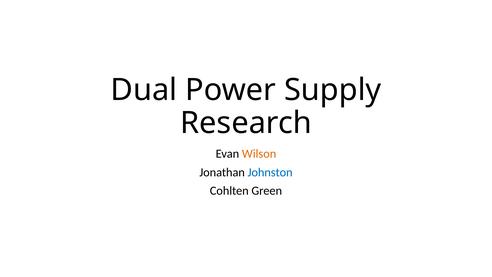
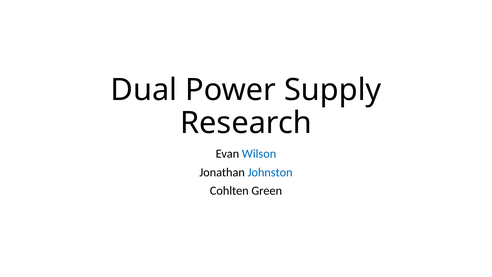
Wilson colour: orange -> blue (259, 154)
